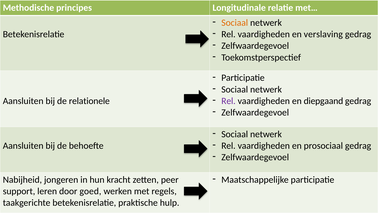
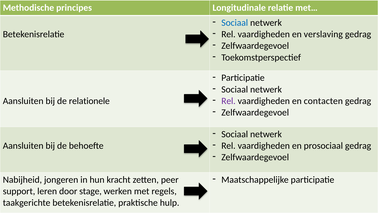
Sociaal colour: orange -> blue (235, 23)
diepgaand: diepgaand -> contacten (323, 101)
goed: goed -> stage (91, 191)
